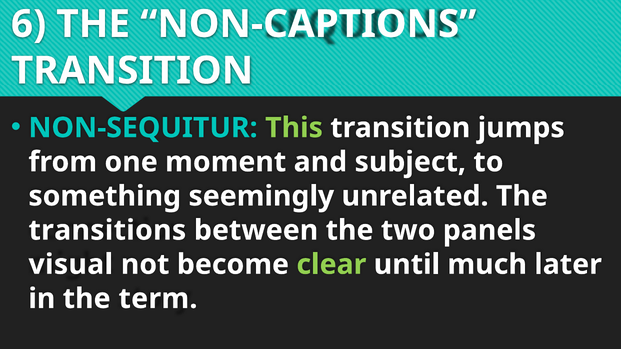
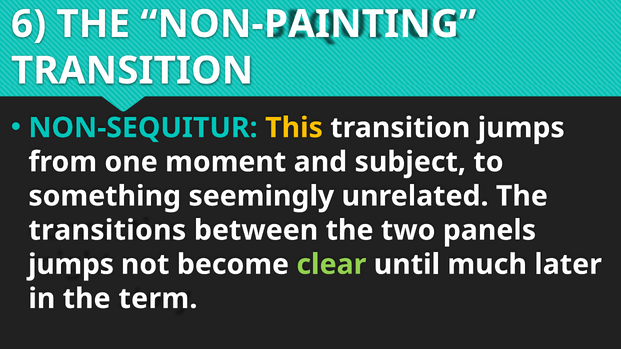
NON-CAPTIONS: NON-CAPTIONS -> NON-PAINTING (308, 24)
This colour: light green -> yellow (294, 128)
visual: visual -> jumps (71, 265)
